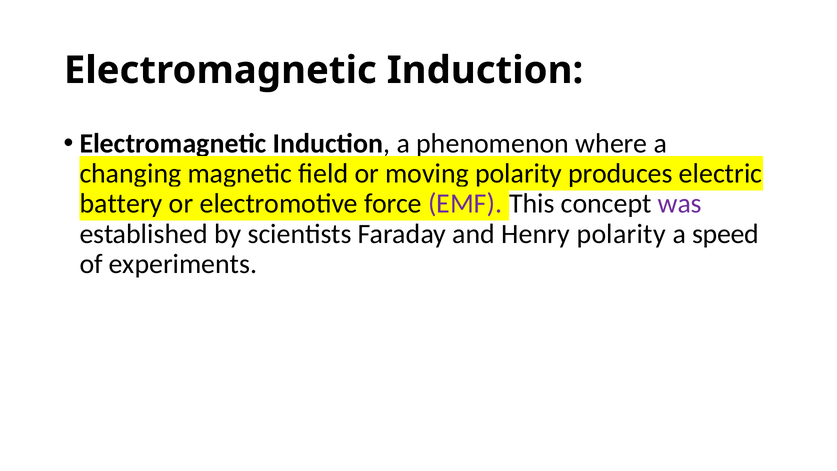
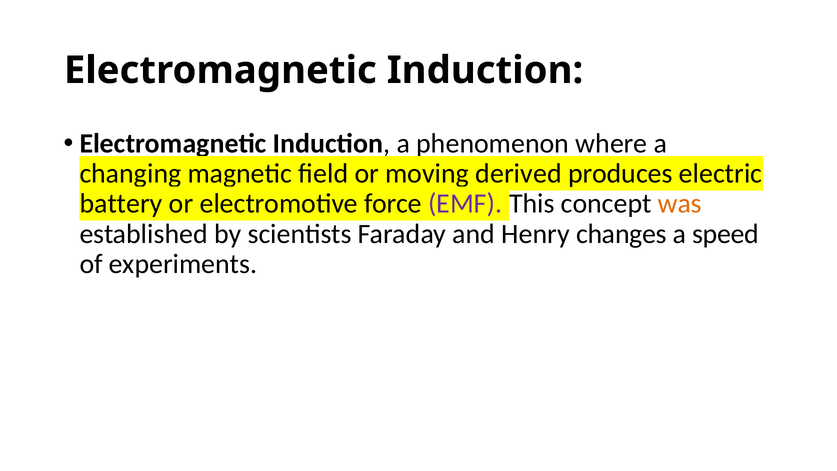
polarity: polarity -> derived (518, 174)
was colour: purple -> orange (680, 204)
Henry polarity: polarity -> changes (621, 234)
